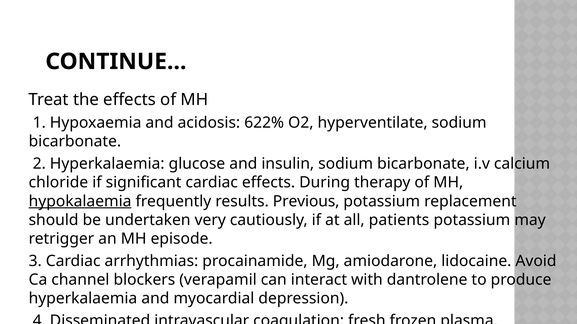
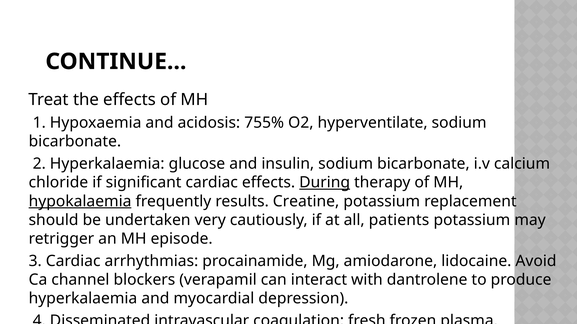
622%: 622% -> 755% (264, 123)
During underline: none -> present (325, 183)
Previous: Previous -> Creatine (306, 202)
